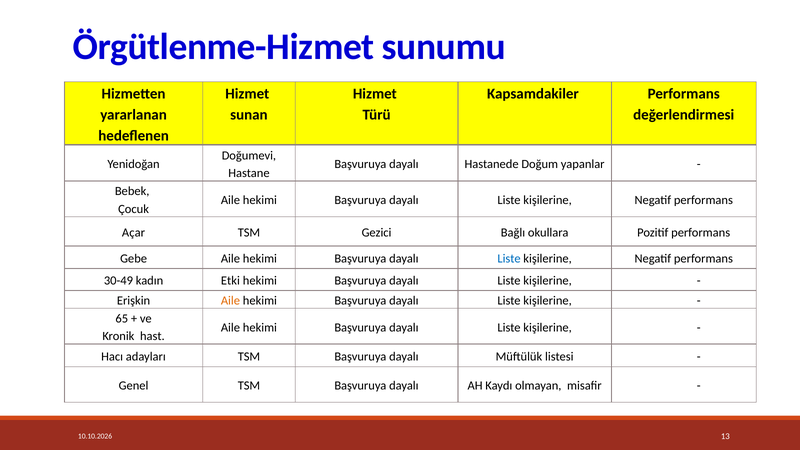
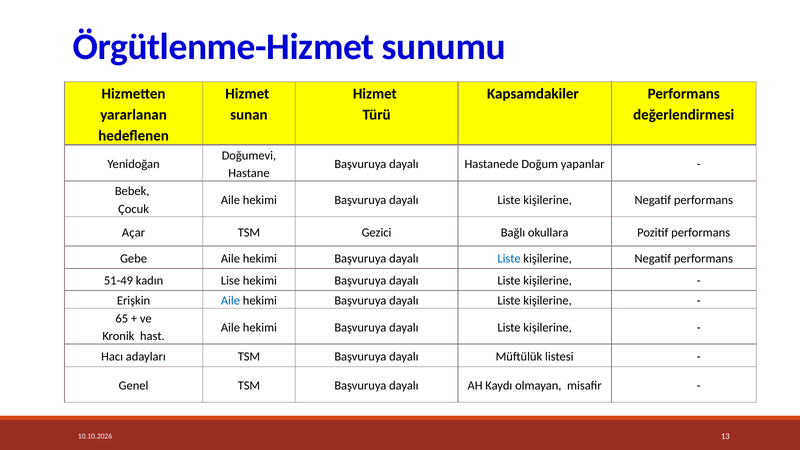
30-49: 30-49 -> 51-49 (118, 281)
Etki: Etki -> Lise (230, 281)
Aile colour: orange -> blue (230, 301)
